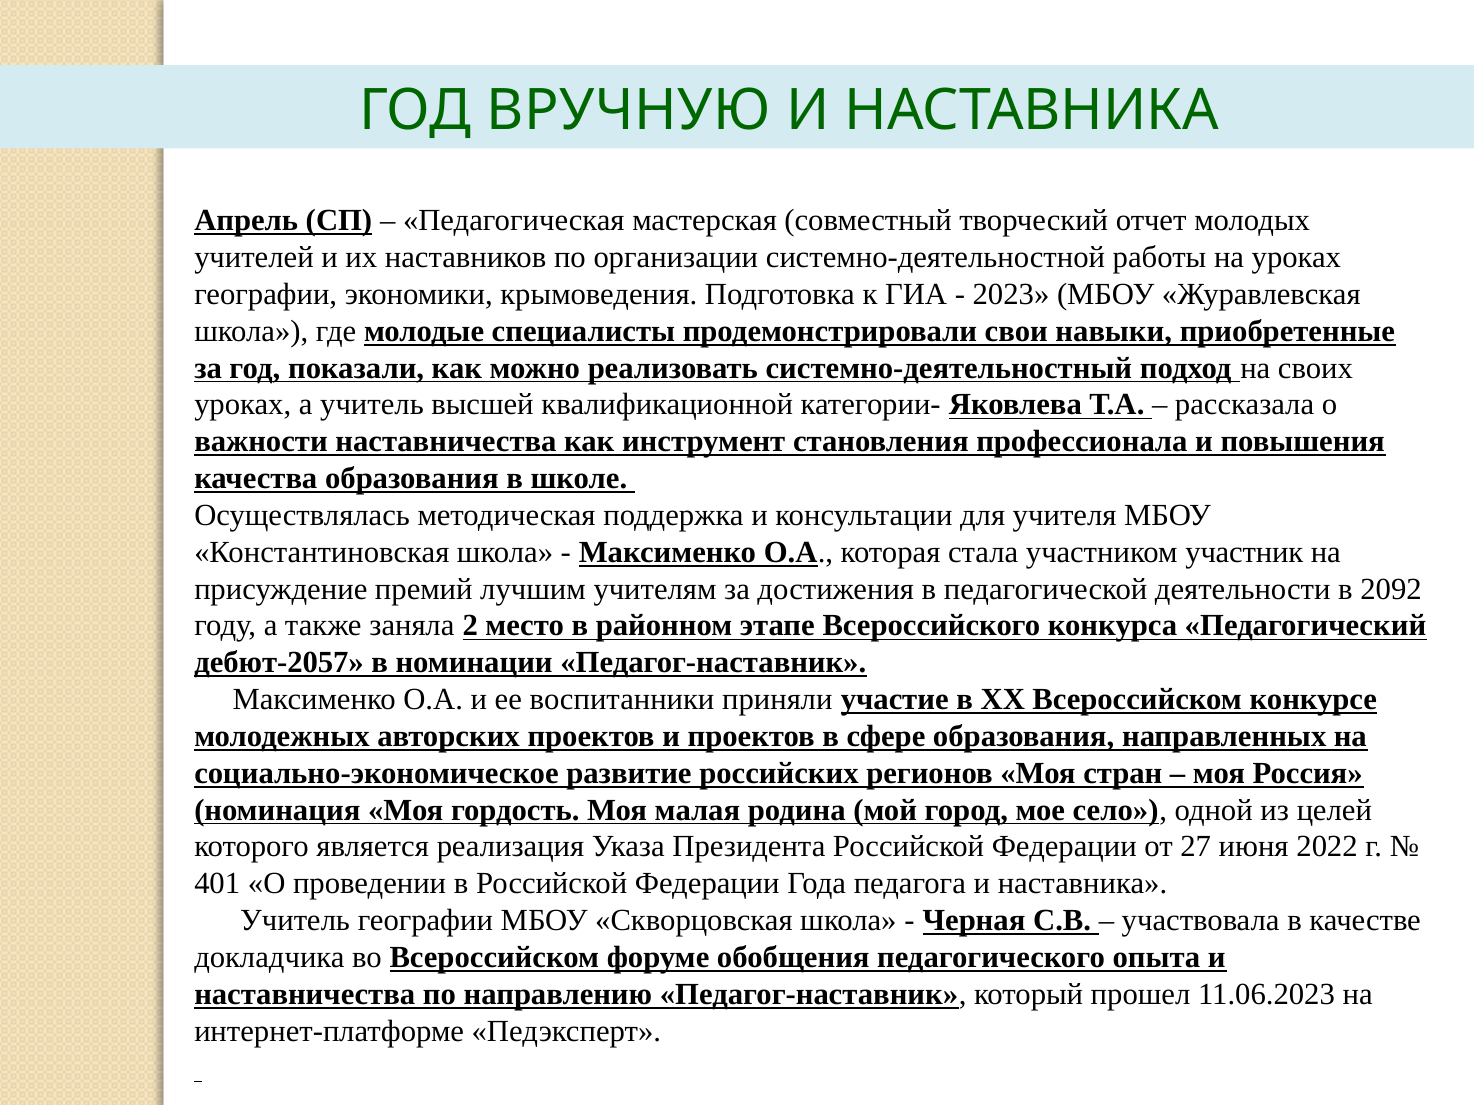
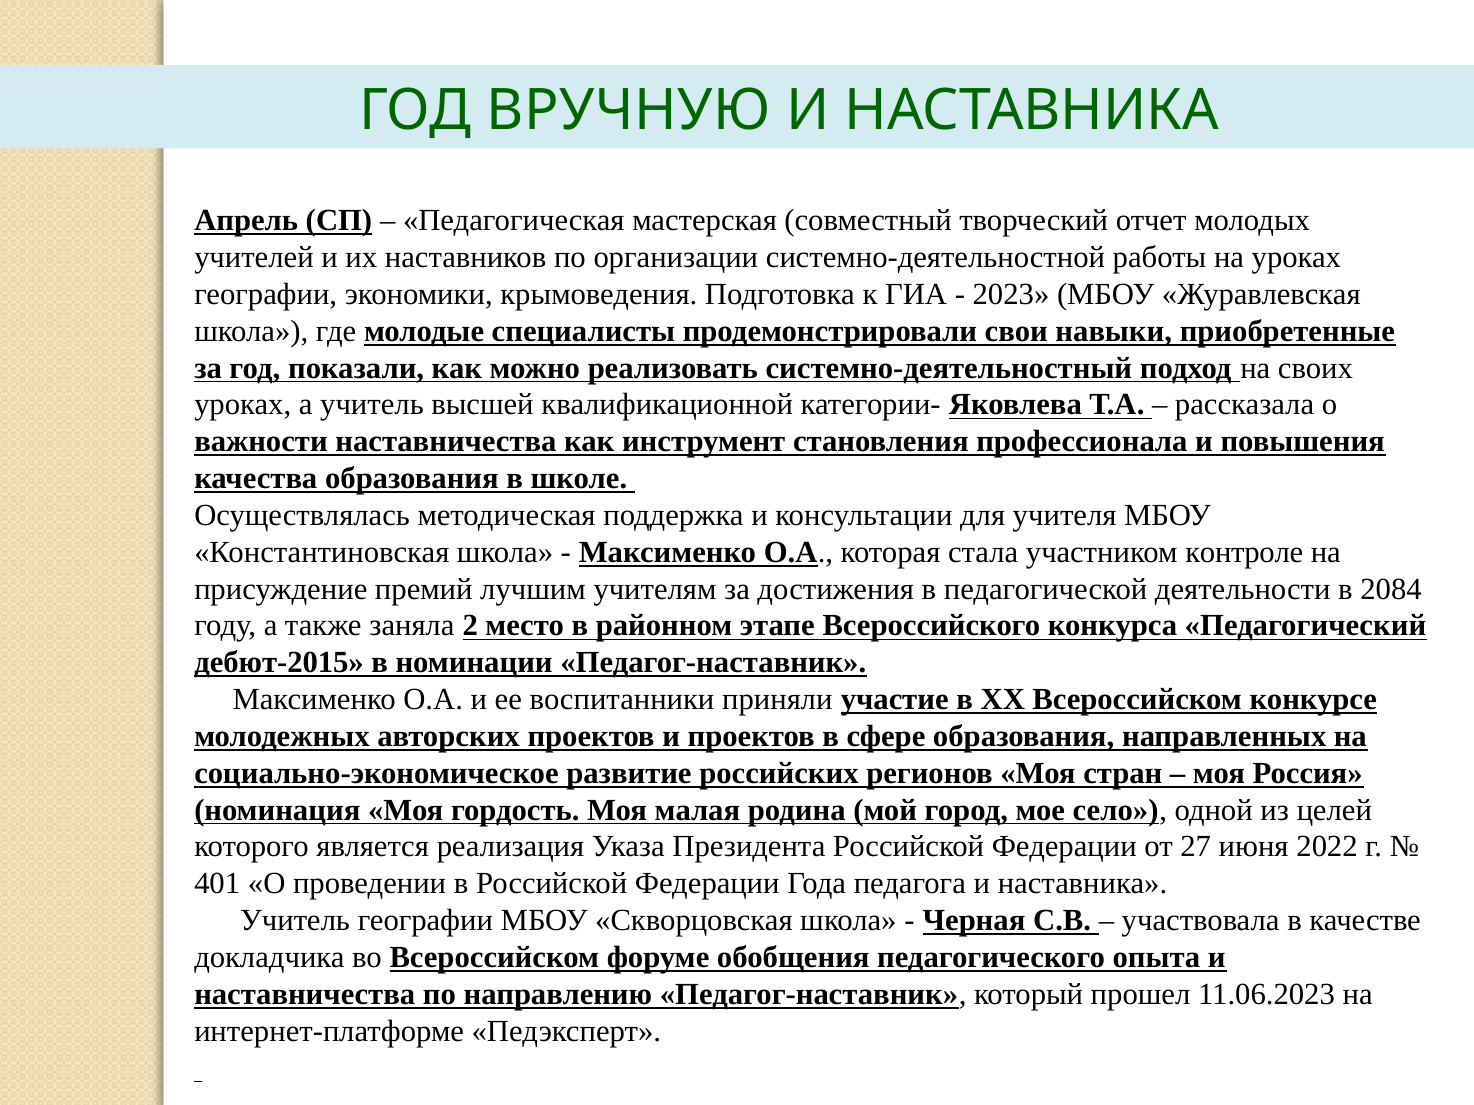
участник: участник -> контроле (1244, 552)
2092: 2092 -> 2084 (1391, 589)
дебют-2057: дебют-2057 -> дебют-2015 (279, 663)
